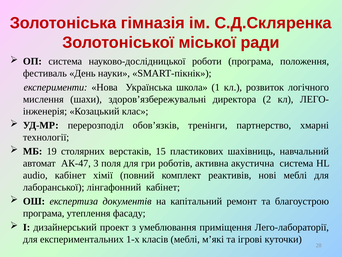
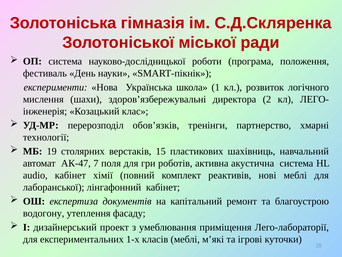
3: 3 -> 7 (96, 163)
програма: програма -> водогону (44, 213)
